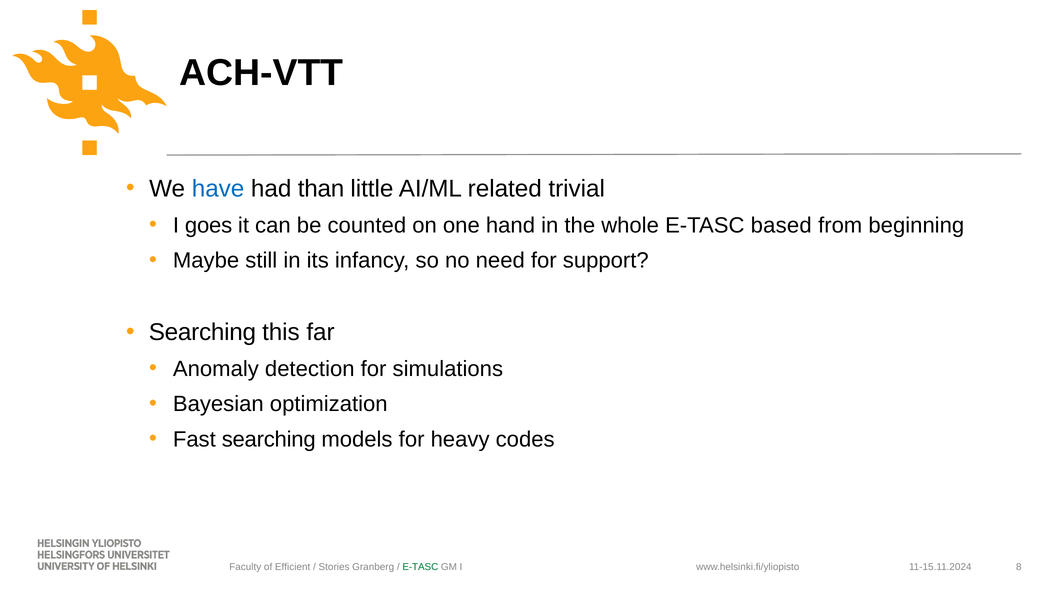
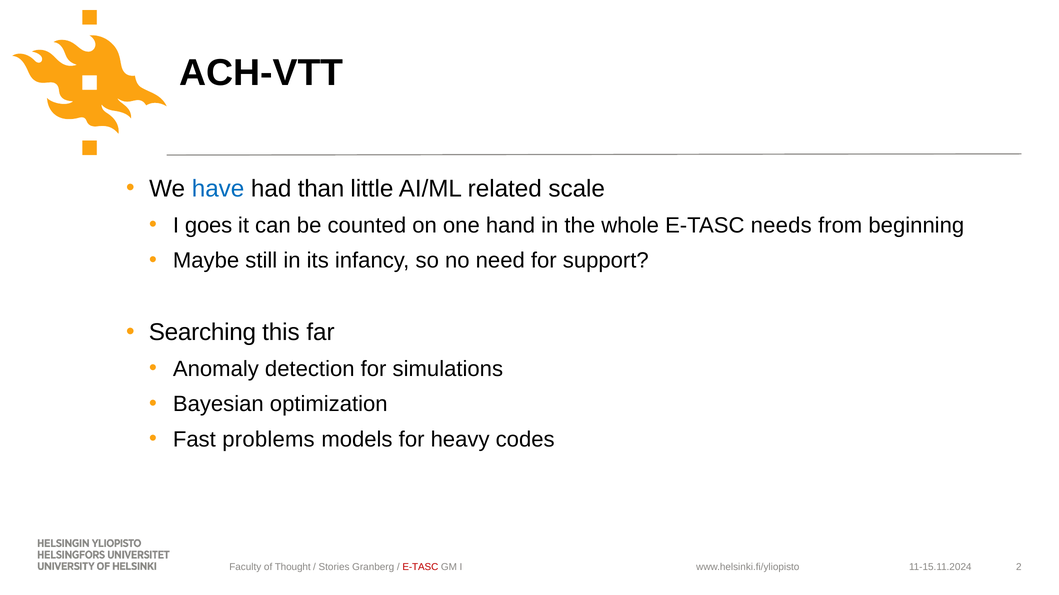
trivial: trivial -> scale (577, 189)
based: based -> needs (781, 225)
Fast searching: searching -> problems (268, 440)
Efficient: Efficient -> Thought (293, 568)
E-TASC colour: green -> red (420, 568)
8: 8 -> 2 (1019, 568)
